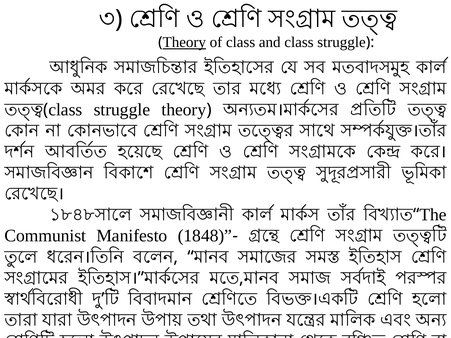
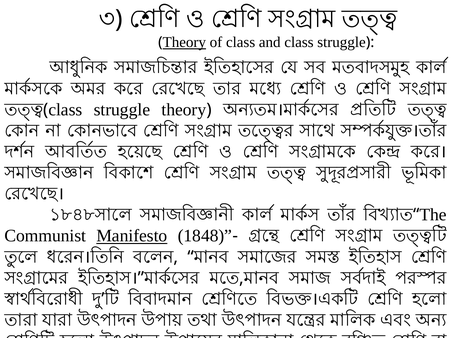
Manifesto underline: none -> present (132, 236)
